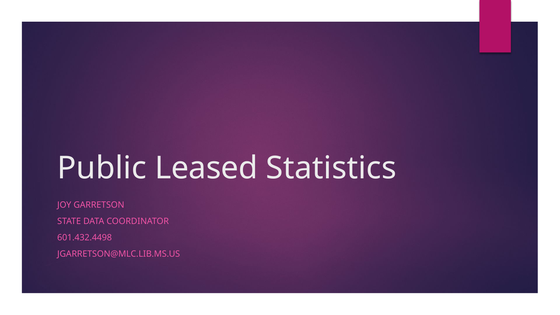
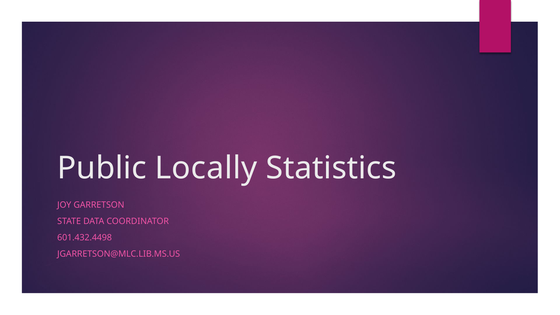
Leased: Leased -> Locally (206, 168)
